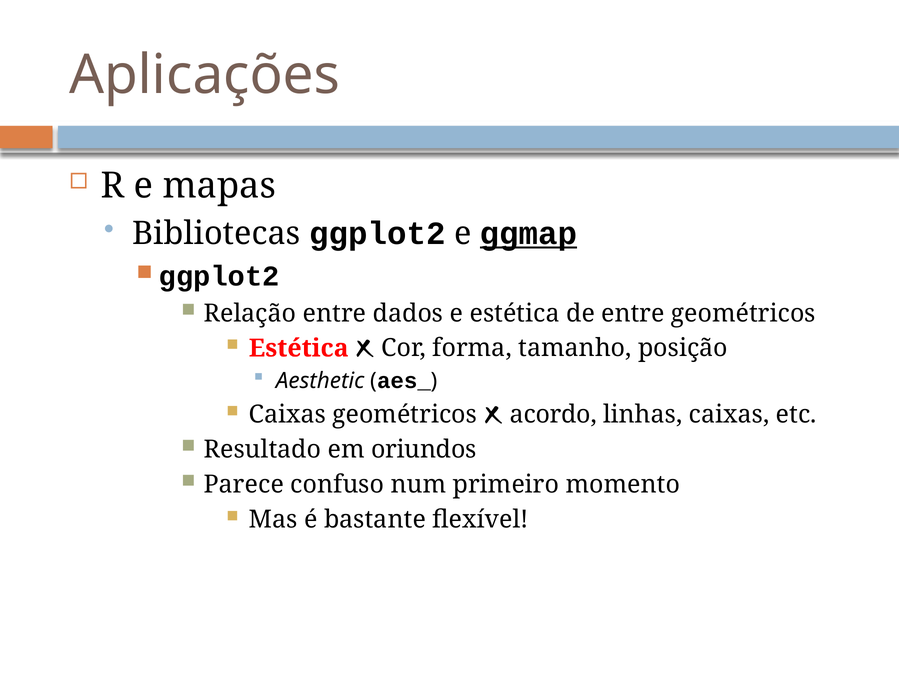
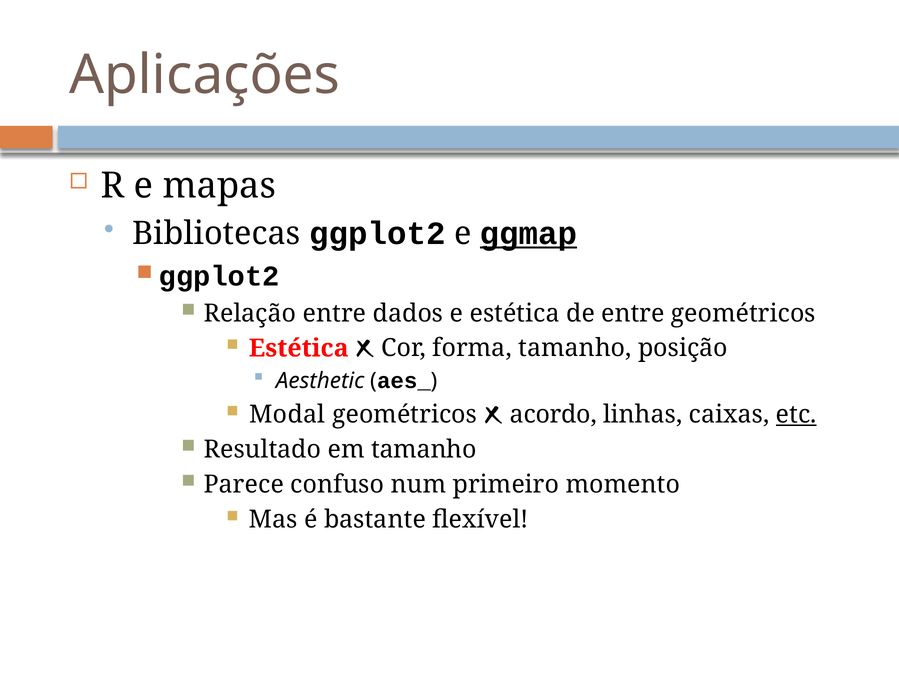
Caixas: Caixas -> Modal (287, 415)
etc underline: none -> present (796, 415)
em oriundos: oriundos -> tamanho (424, 450)
